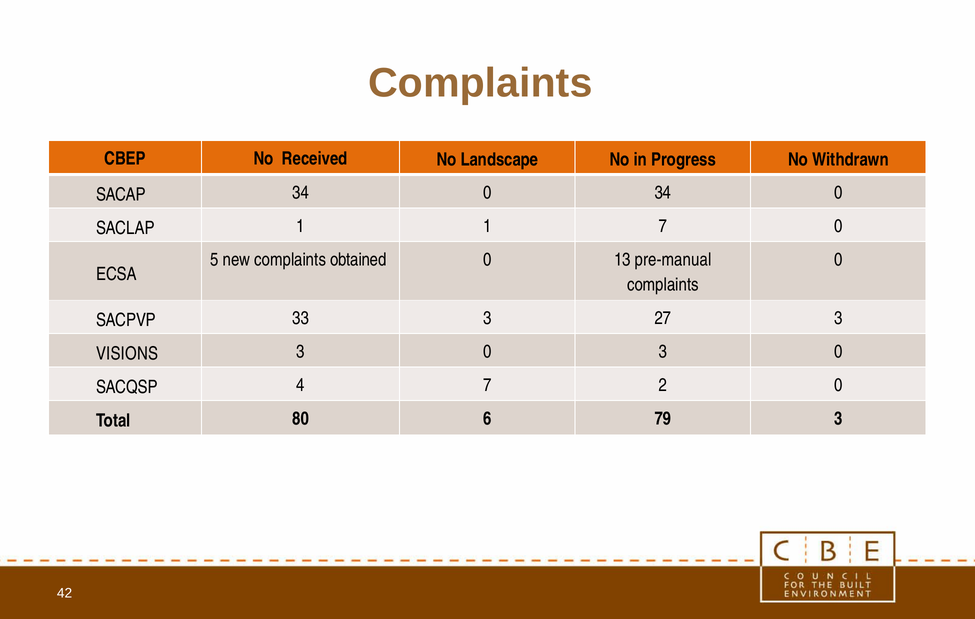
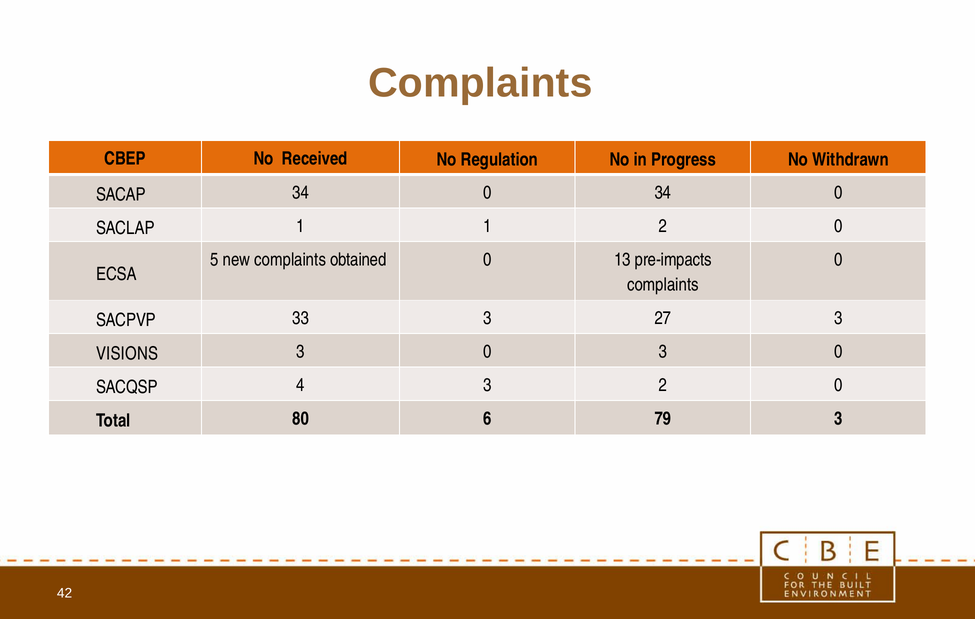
Landscape: Landscape -> Regulation (499, 160)
1 7: 7 -> 2 (663, 226)
pre-manual: pre-manual -> pre-impacts (673, 260)
4 7: 7 -> 3 (487, 385)
